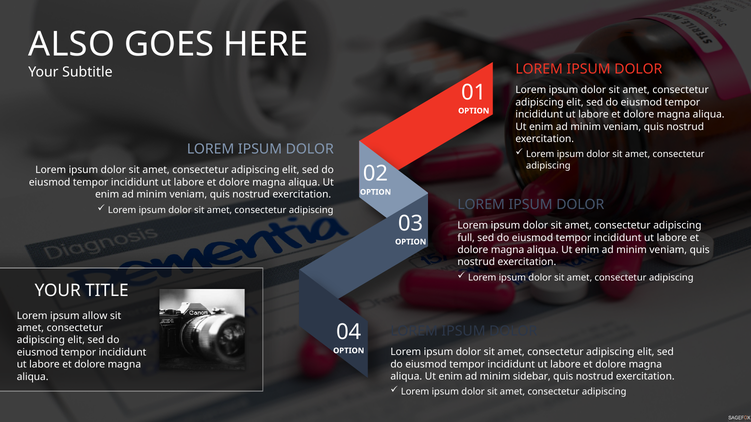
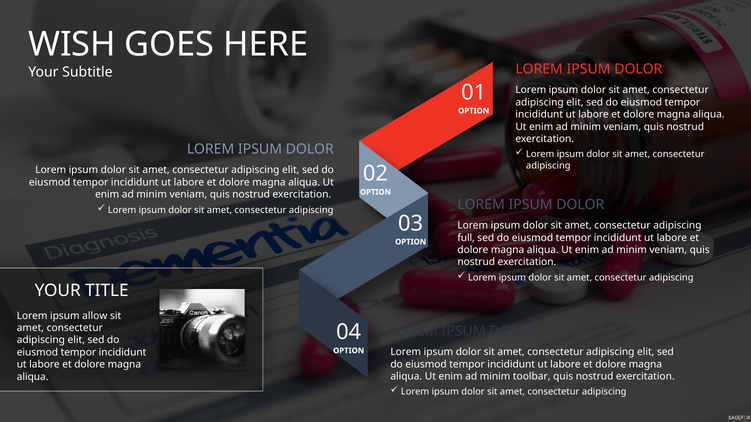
ALSO: ALSO -> WISH (72, 45)
sidebar: sidebar -> toolbar (532, 377)
